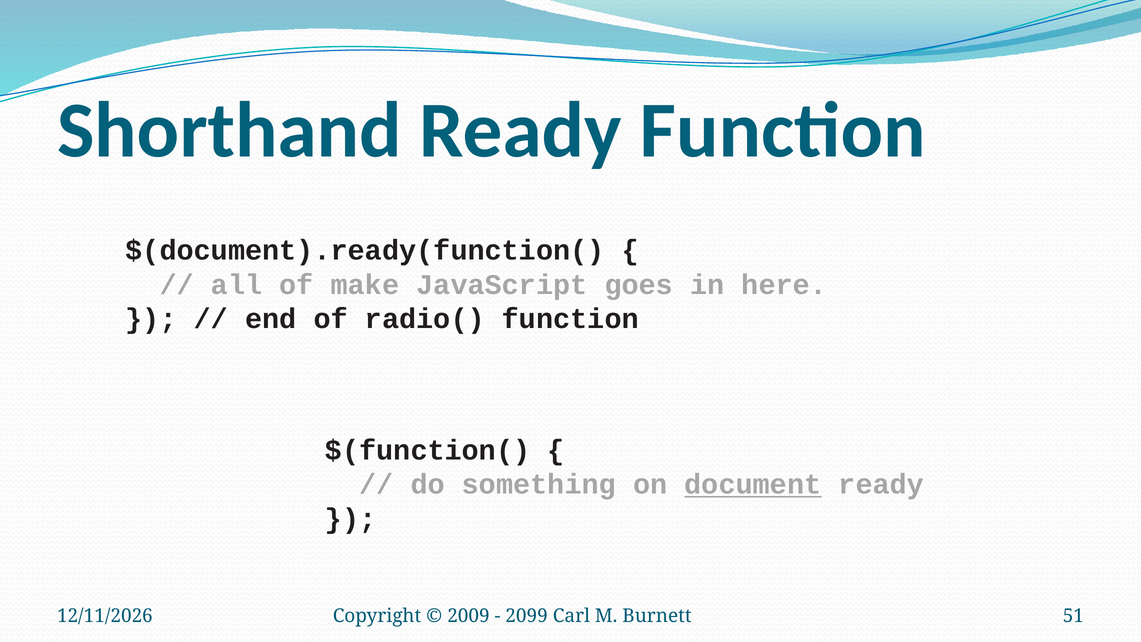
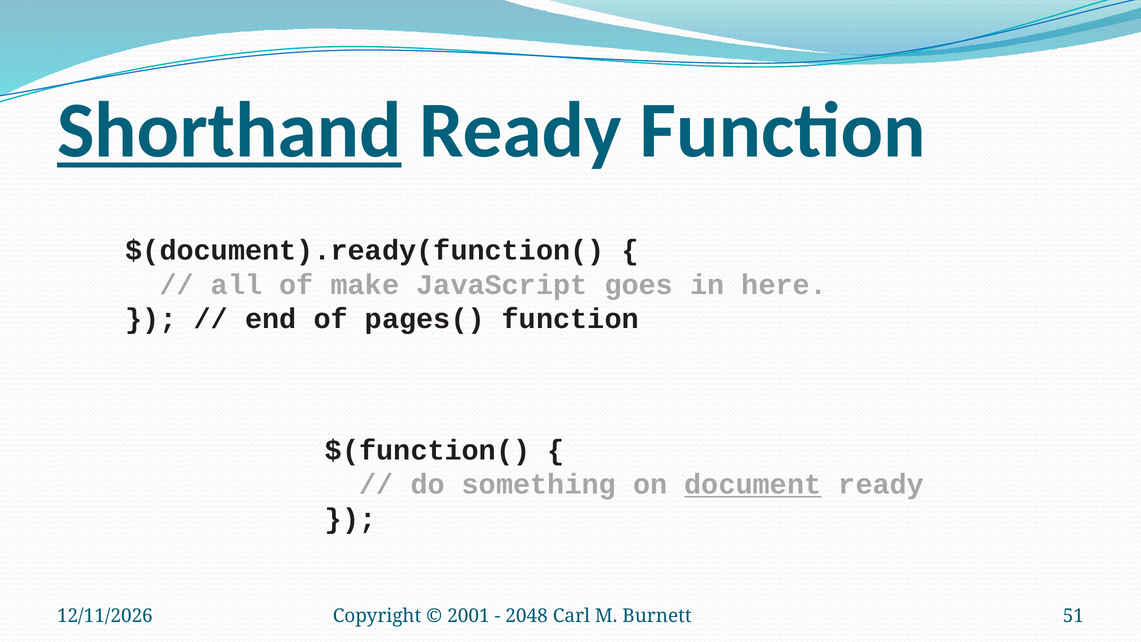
Shorthand underline: none -> present (229, 131)
radio(: radio( -> pages( (425, 319)
2009: 2009 -> 2001 (468, 616)
2099: 2099 -> 2048 (527, 616)
